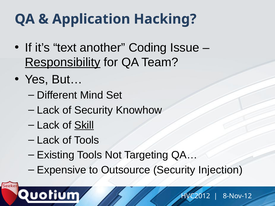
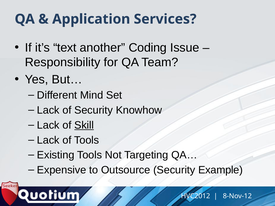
Hacking: Hacking -> Services (165, 19)
Responsibility underline: present -> none (63, 62)
Injection: Injection -> Example (221, 170)
